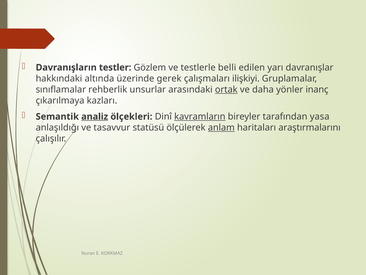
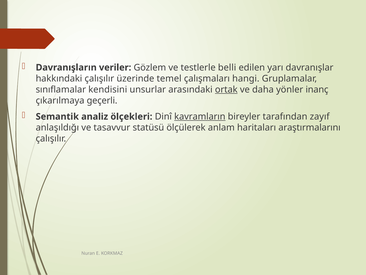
testler: testler -> veriler (115, 67)
hakkındaki altında: altında -> çalışılır (99, 78)
gerek: gerek -> temel (169, 78)
ilişkiyi: ilişkiyi -> hangi (246, 78)
rehberlik: rehberlik -> kendisini (108, 89)
kazları: kazları -> geçerli (102, 100)
analiz underline: present -> none (95, 116)
yasa: yasa -> zayıf (320, 116)
anlam underline: present -> none (221, 127)
